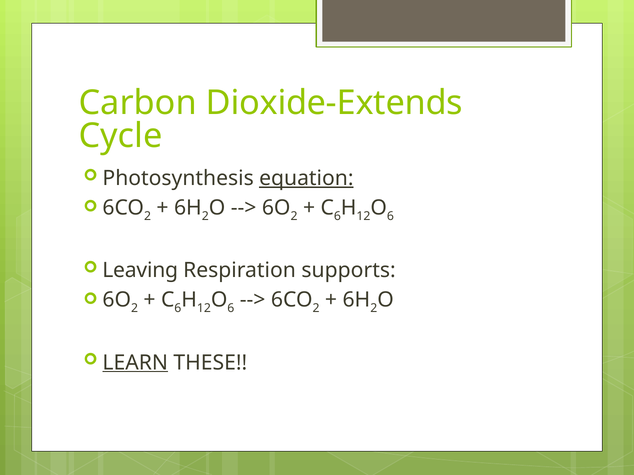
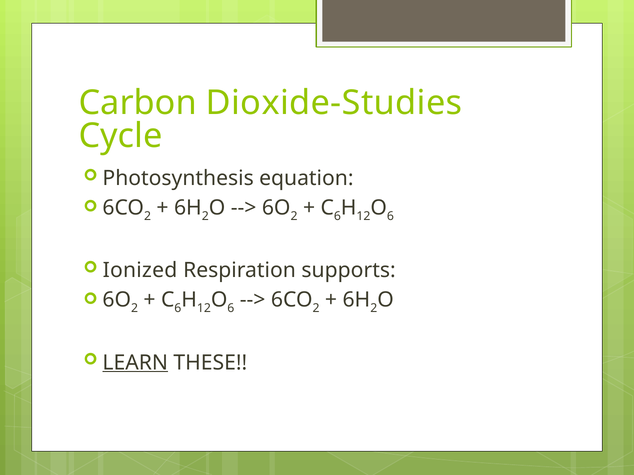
Dioxide-Extends: Dioxide-Extends -> Dioxide-Studies (334, 103)
equation underline: present -> none (306, 178)
Leaving: Leaving -> Ionized (140, 271)
